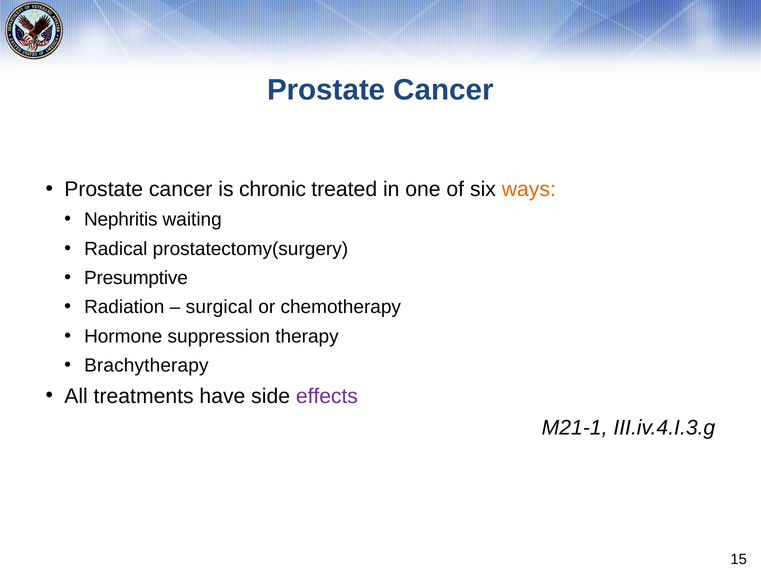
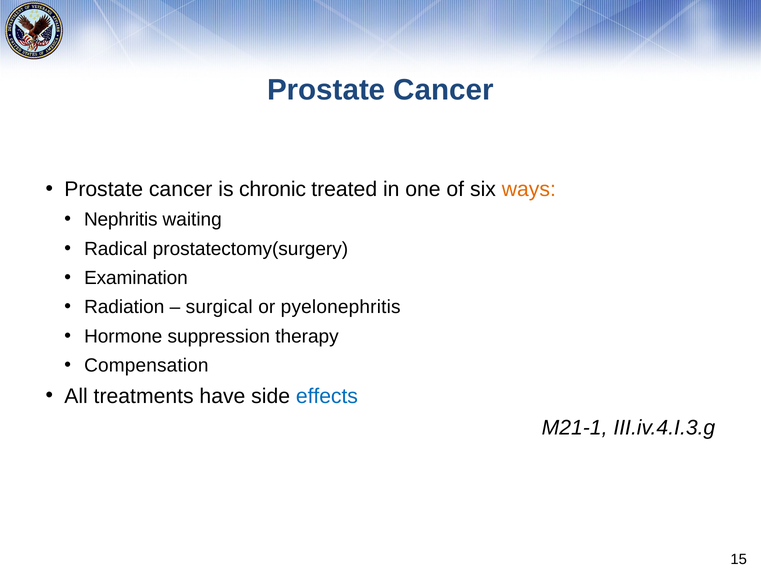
Presumptive: Presumptive -> Examination (136, 278)
chemotherapy: chemotherapy -> pyelonephritis (341, 307)
Brachytherapy: Brachytherapy -> Compensation (146, 365)
effects colour: purple -> blue (327, 396)
